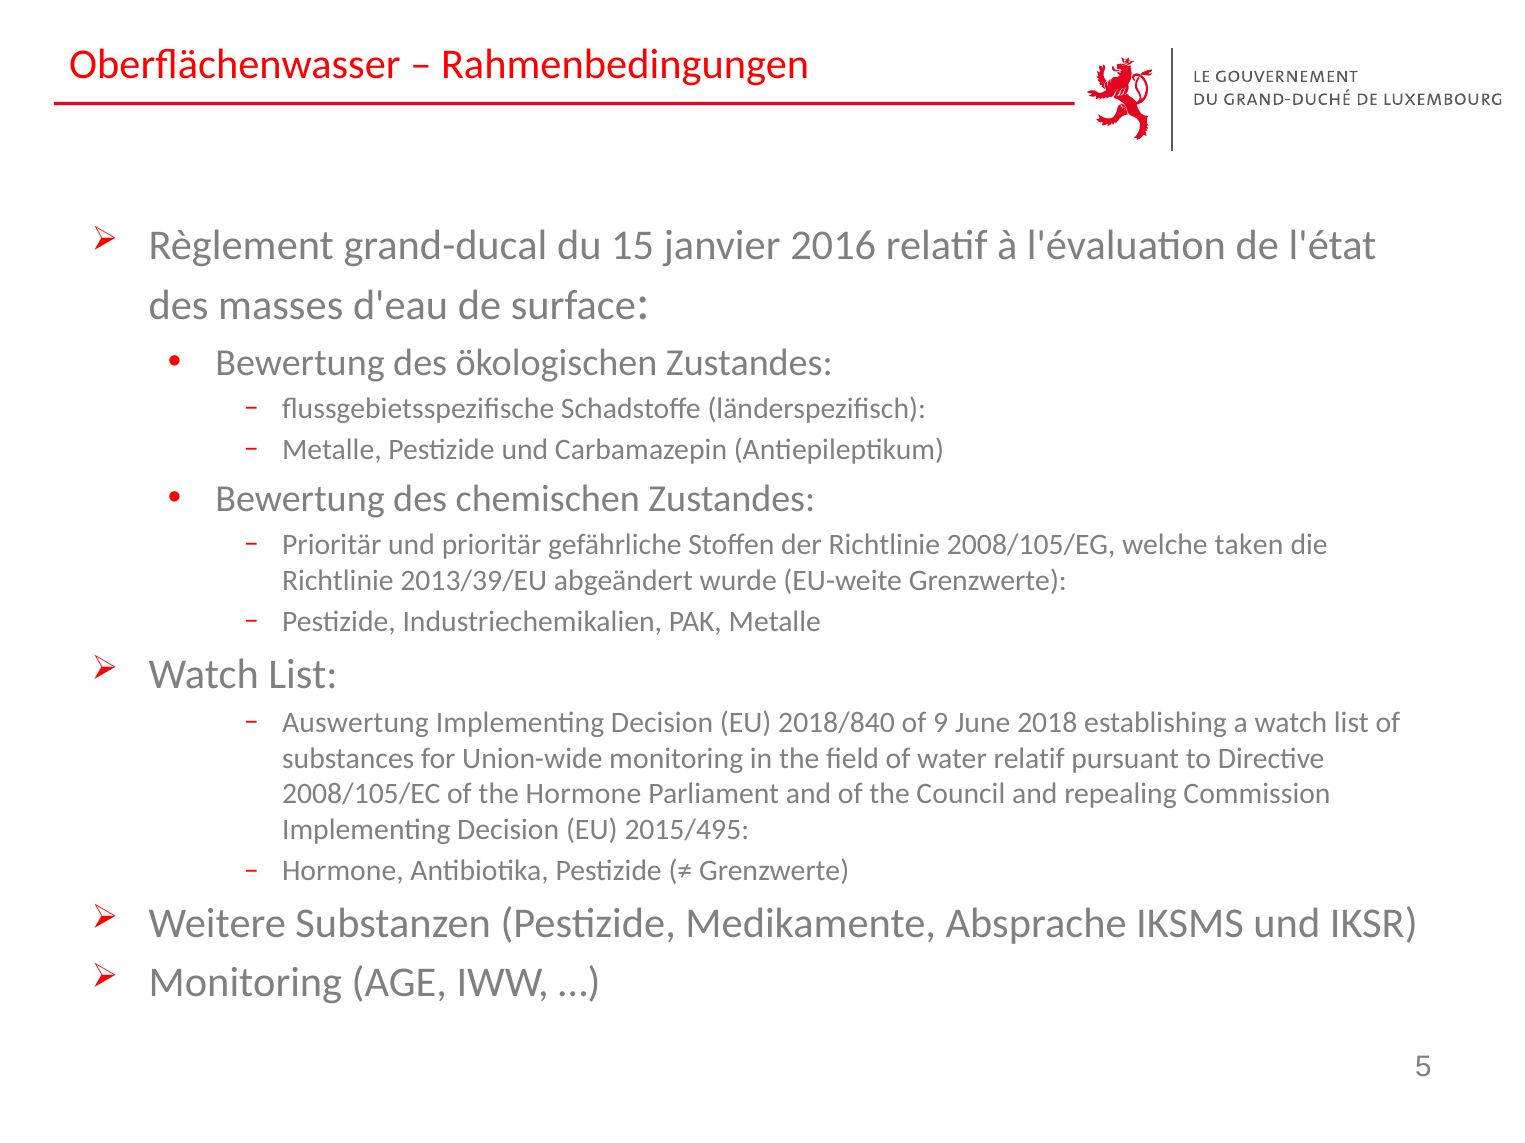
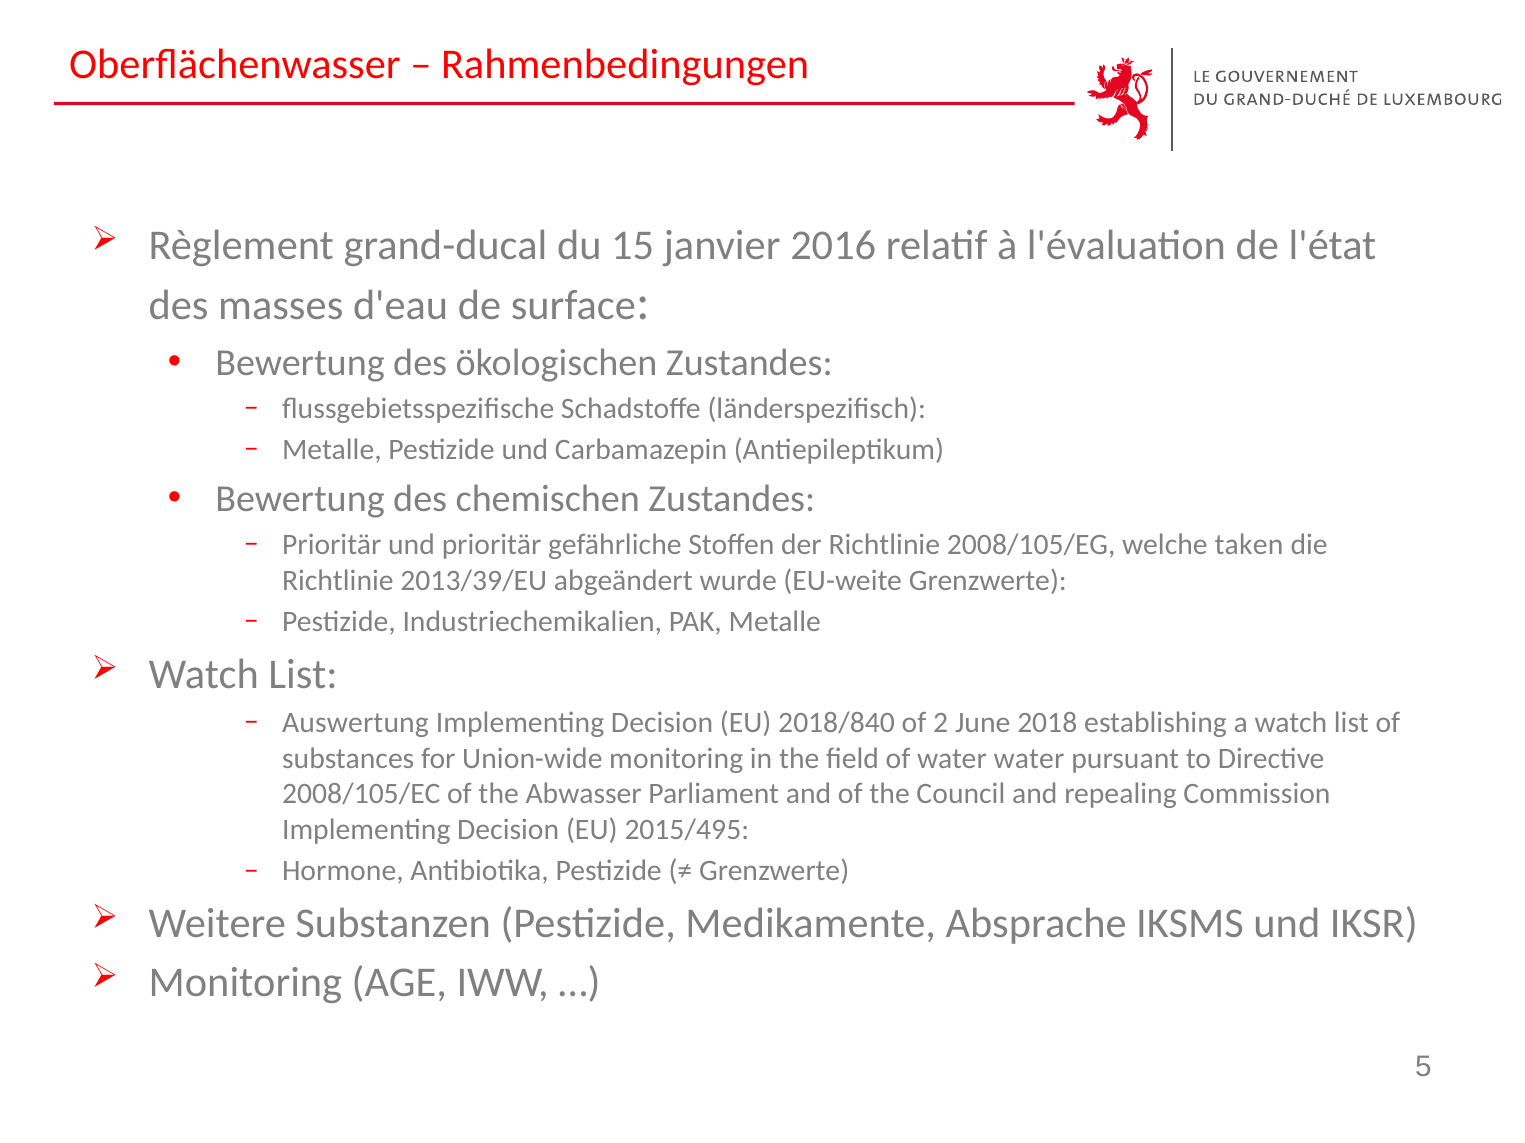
9: 9 -> 2 (941, 723)
water relatif: relatif -> water (1029, 759)
the Hormone: Hormone -> Abwasser (584, 794)
